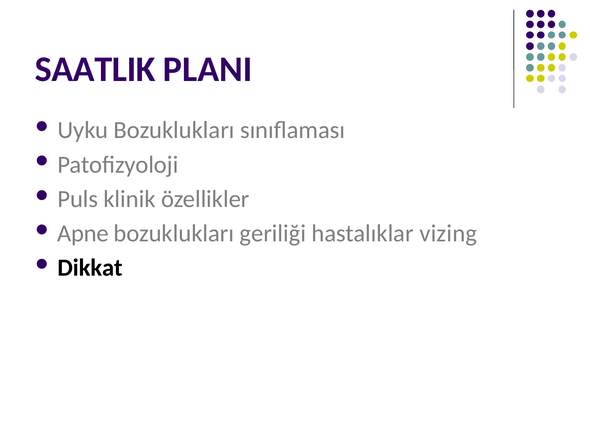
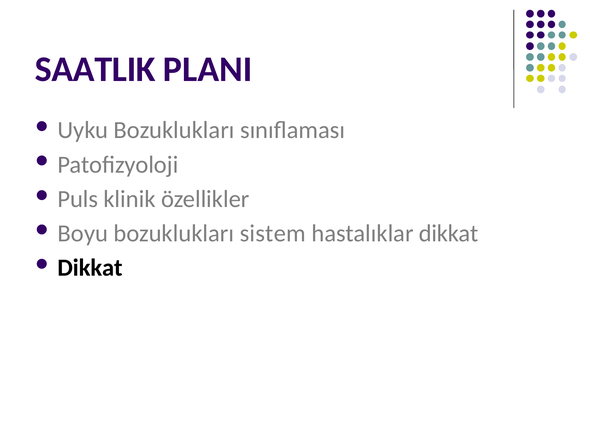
Apne: Apne -> Boyu (83, 234)
geriliği: geriliği -> sistem (273, 234)
hastalıklar vizing: vizing -> dikkat (449, 234)
